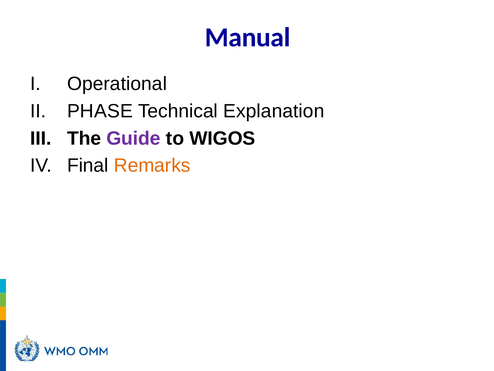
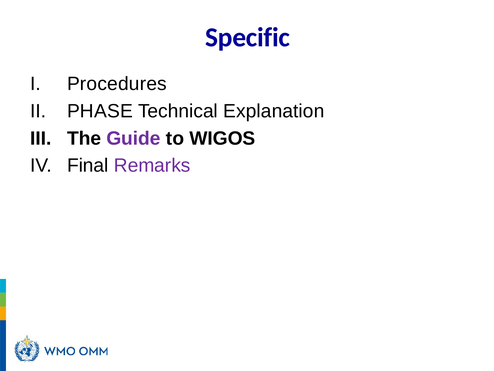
Manual: Manual -> Specific (248, 37)
Operational: Operational -> Procedures (117, 84)
Remarks colour: orange -> purple (152, 165)
